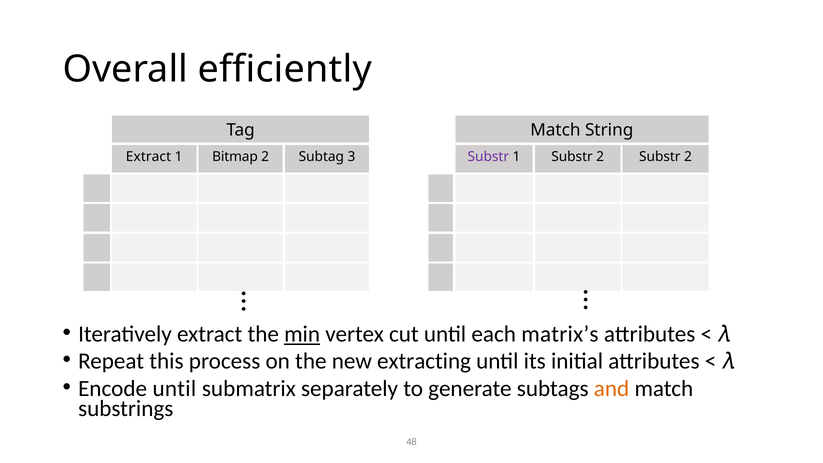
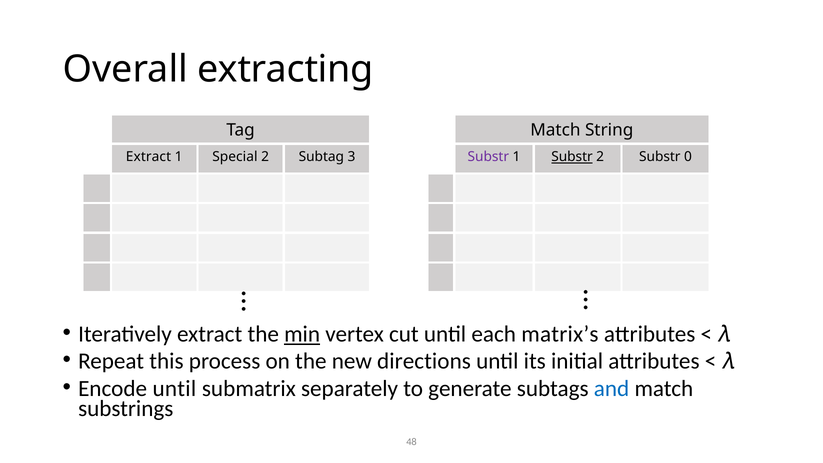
efficiently: efficiently -> extracting (285, 69)
Bitmap: Bitmap -> Special (235, 157)
Substr underline: none -> present (572, 157)
2 Substr 2: 2 -> 0 (688, 157)
extracting: extracting -> directions (424, 361)
and colour: orange -> blue (612, 388)
